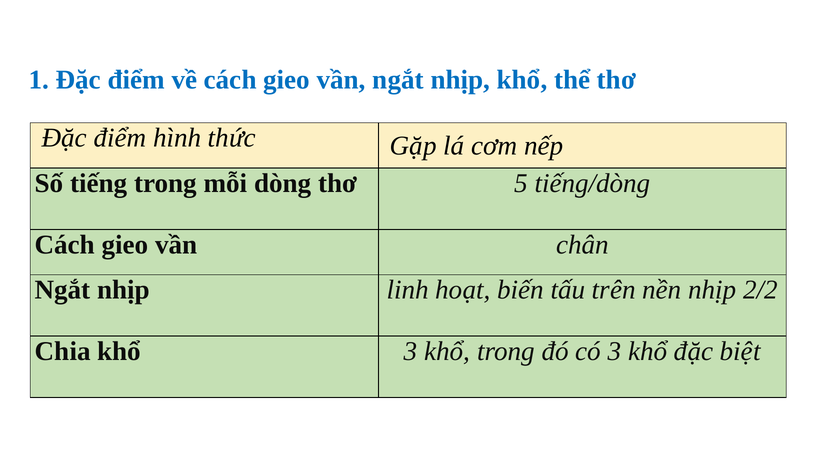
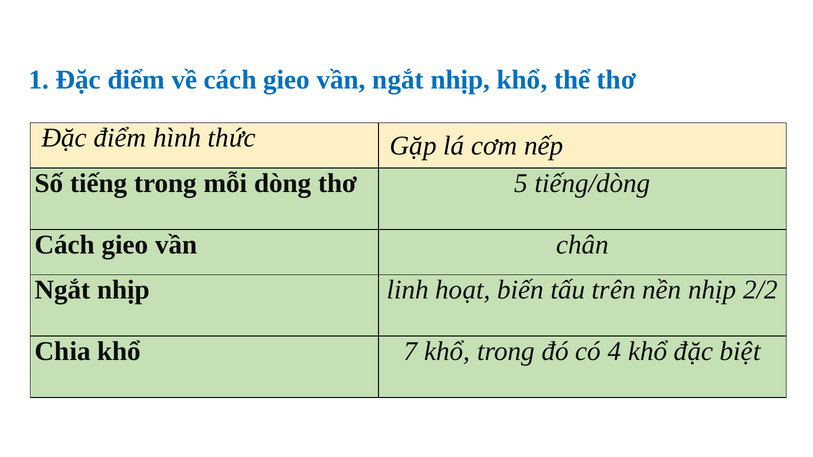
khổ 3: 3 -> 7 (411, 352)
có 3: 3 -> 4 (615, 352)
